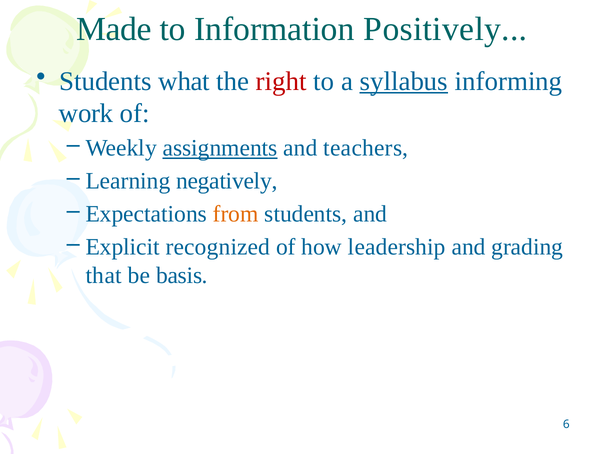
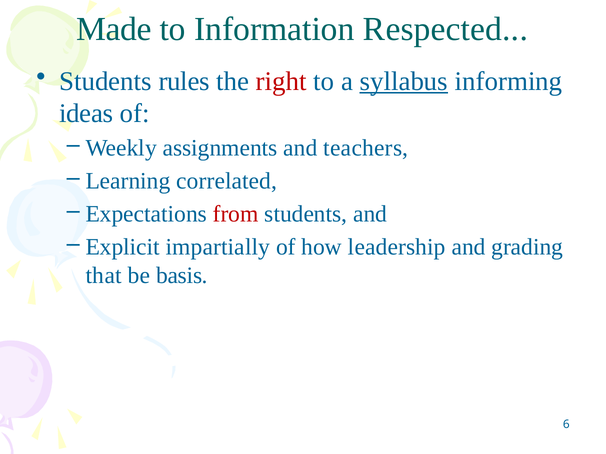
Positively: Positively -> Respected (445, 29)
what: what -> rules (184, 81)
work: work -> ideas (86, 114)
assignments underline: present -> none (220, 148)
negatively: negatively -> correlated (227, 181)
from colour: orange -> red (236, 214)
recognized: recognized -> impartially (218, 247)
